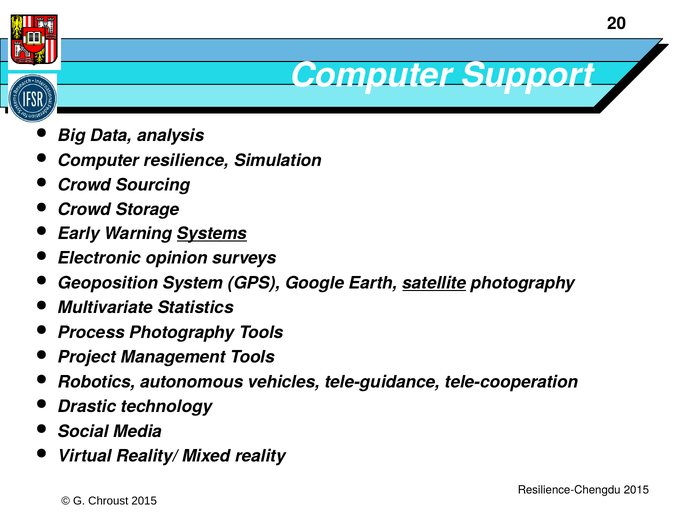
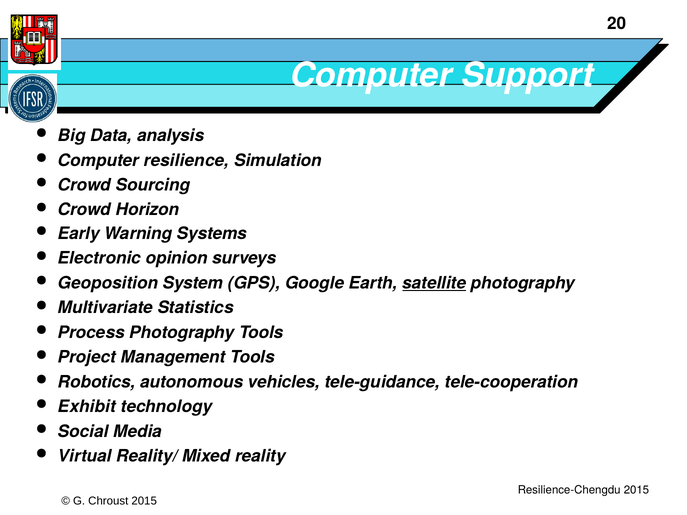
Storage: Storage -> Horizon (148, 210)
Systems underline: present -> none (212, 234)
Drastic: Drastic -> Exhibit (87, 407)
